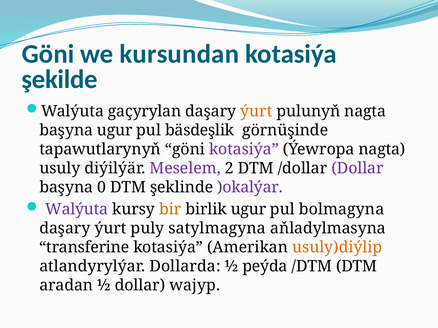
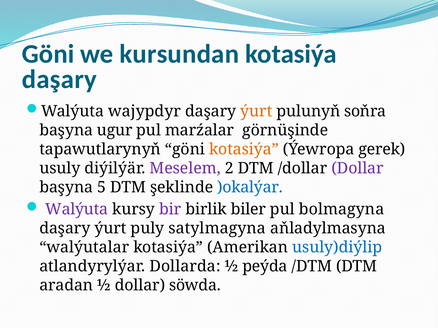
şekilde: şekilde -> daşary (59, 80)
gaçyrylan: gaçyrylan -> wajypdyr (144, 112)
pulunyň nagta: nagta -> soňra (365, 112)
bäsdeşlik: bäsdeşlik -> marźalar (200, 131)
kotasiýa colour: purple -> orange (244, 150)
Ýewropa nagta: nagta -> gerek (382, 150)
0: 0 -> 5 (102, 188)
)okalýar colour: purple -> blue (250, 188)
bir colour: orange -> purple (170, 210)
birlik ugur: ugur -> biler (248, 210)
transferine: transferine -> walýutalar (84, 248)
usuly)diýlip colour: orange -> blue (337, 248)
wajyp: wajyp -> söwda (195, 286)
